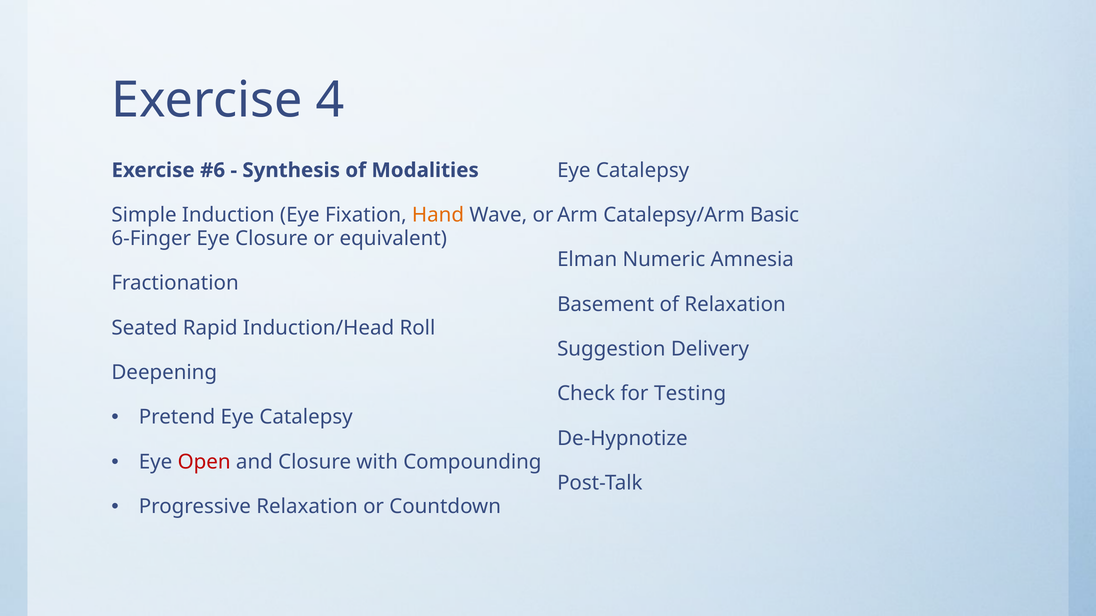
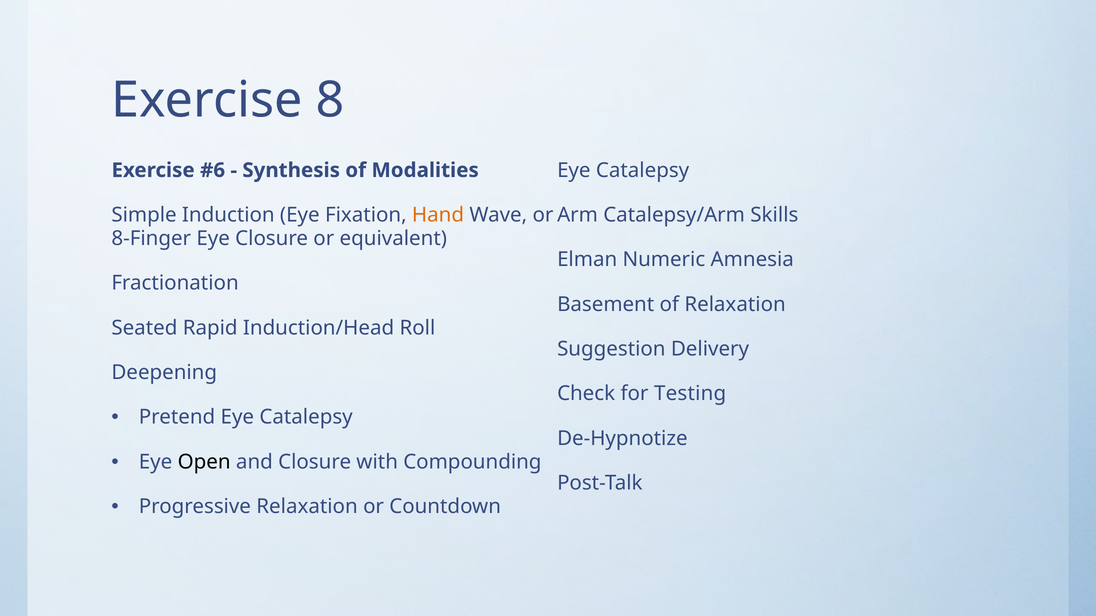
4: 4 -> 8 (330, 100)
Basic: Basic -> Skills (774, 215)
6-Finger: 6-Finger -> 8-Finger (151, 239)
Open colour: red -> black (204, 462)
